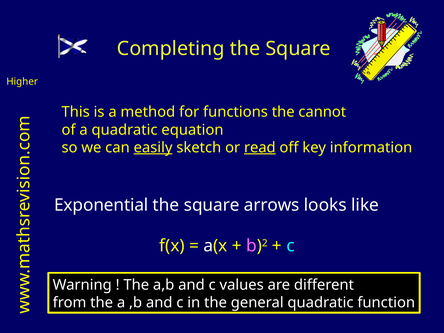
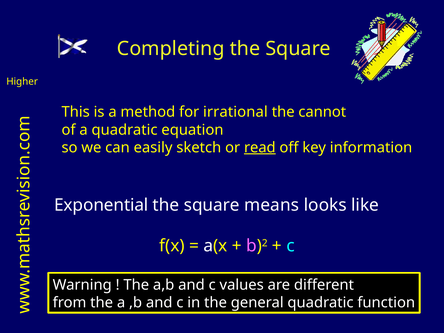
functions: functions -> irrational (235, 112)
easily underline: present -> none (153, 148)
arrows: arrows -> means (272, 205)
